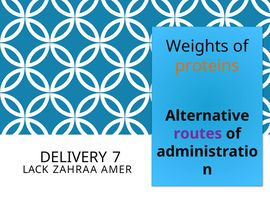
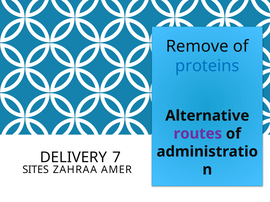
Weights: Weights -> Remove (197, 46)
proteins colour: orange -> blue (207, 66)
LACK: LACK -> SITES (36, 170)
